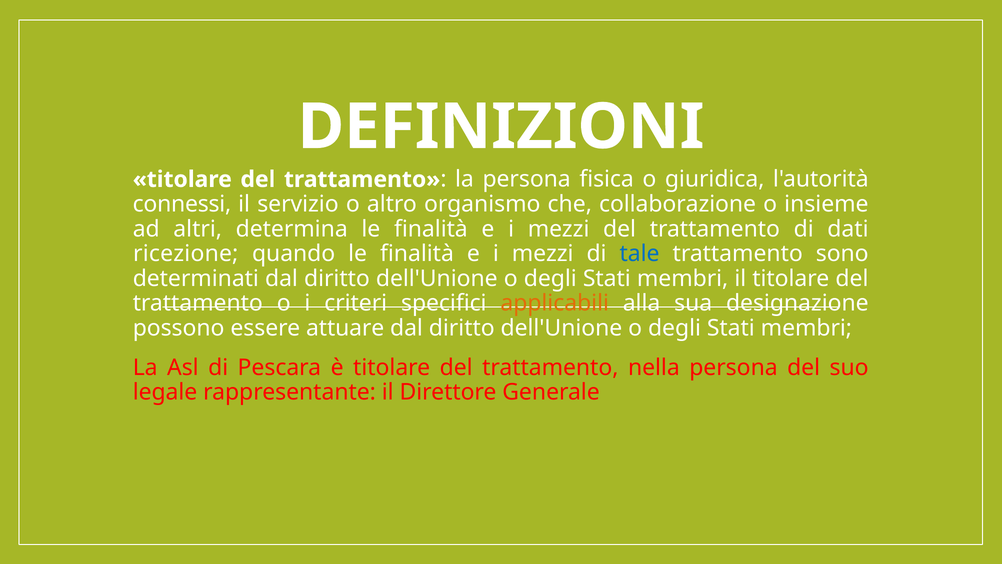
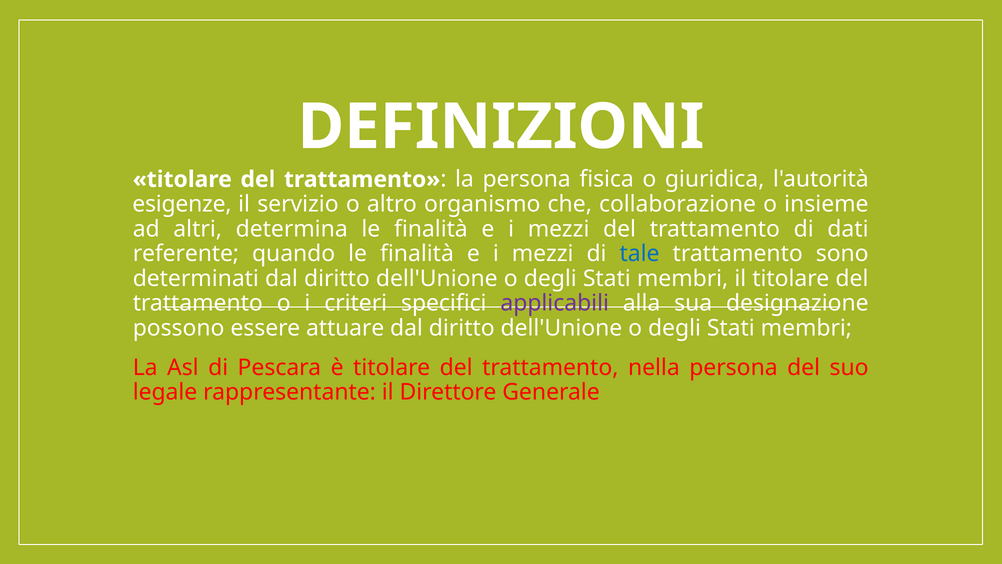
connessi: connessi -> esigenze (182, 204)
ricezione: ricezione -> referente (186, 254)
applicabili colour: orange -> purple (555, 303)
